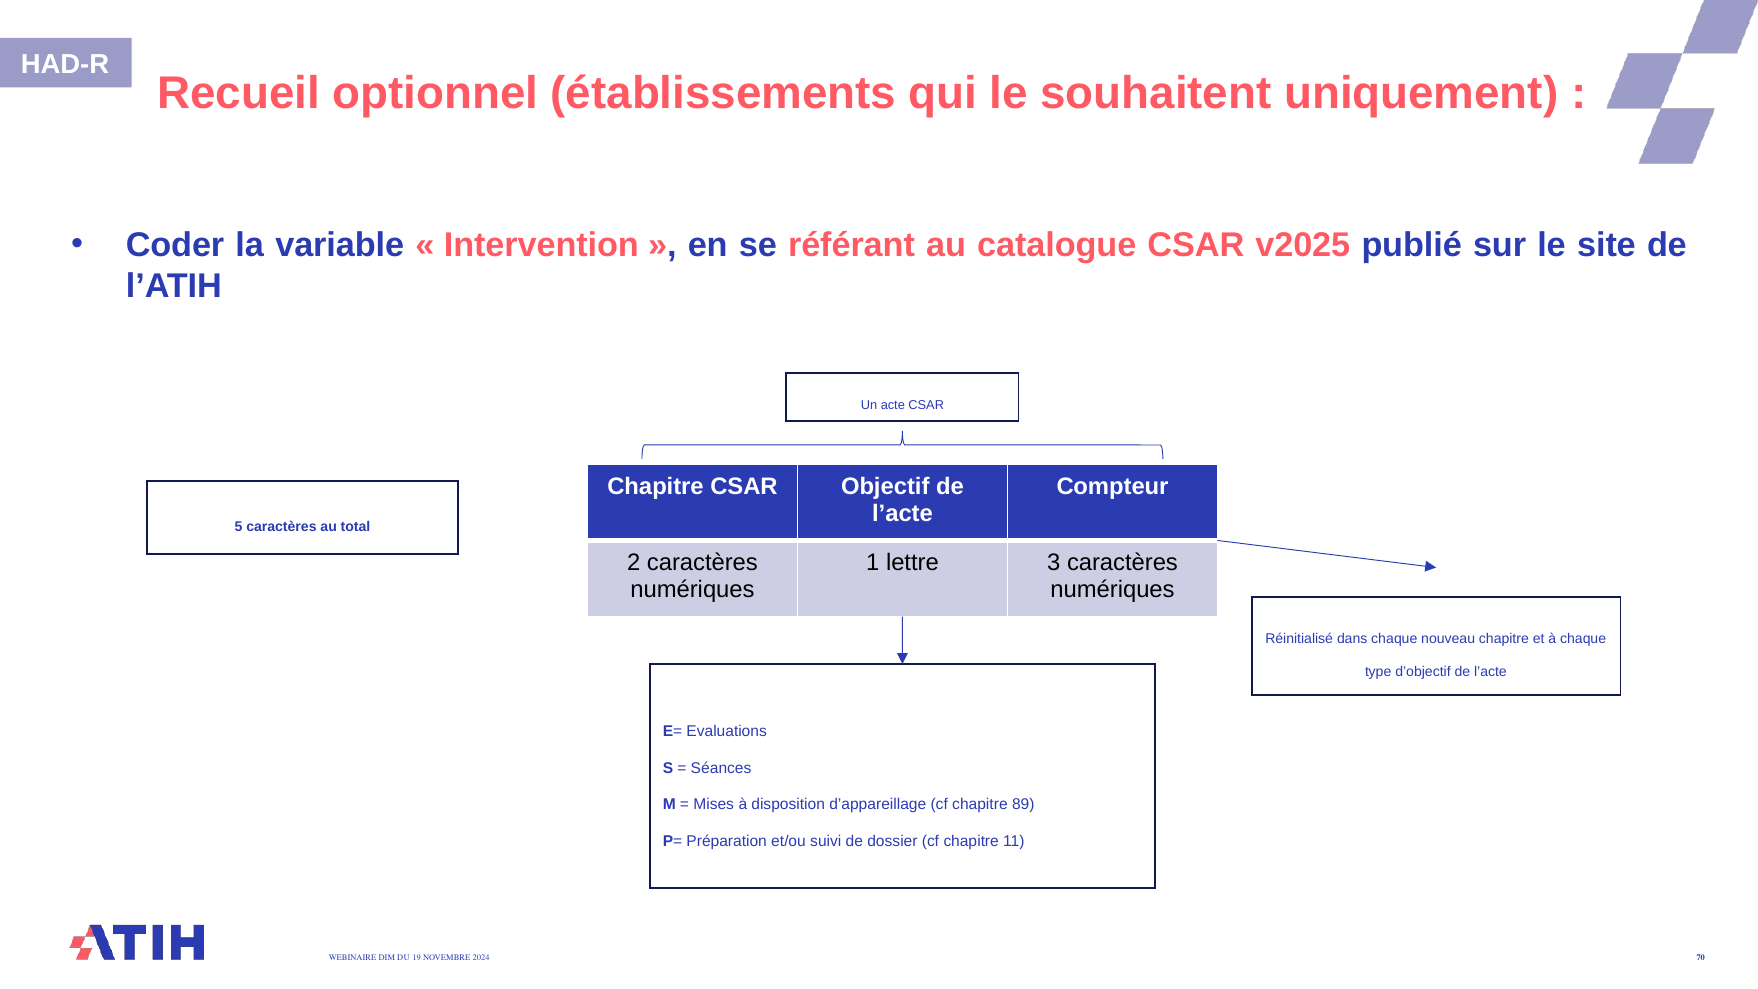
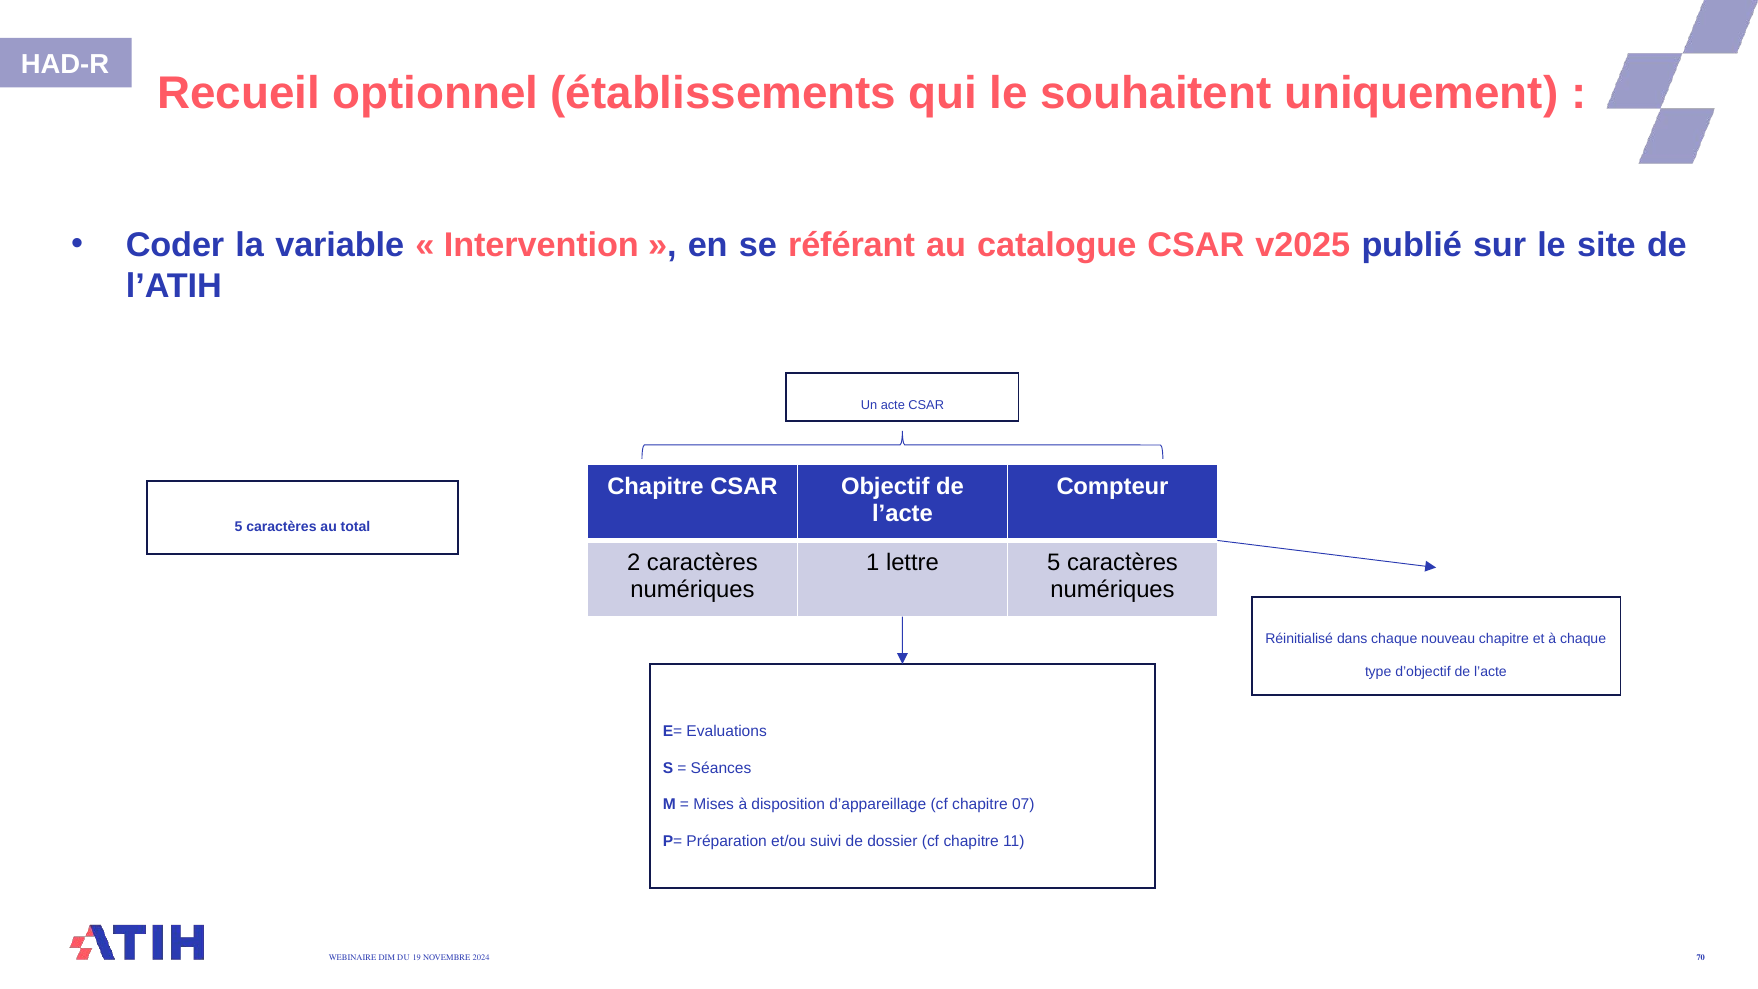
lettre 3: 3 -> 5 (1054, 563)
89: 89 -> 07 (1023, 804)
